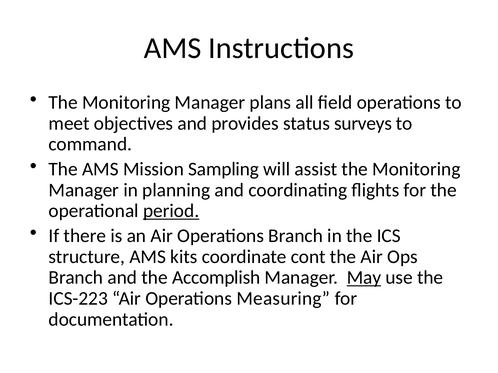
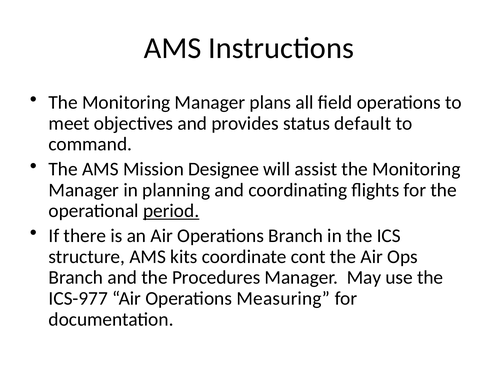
surveys: surveys -> default (363, 124)
Sampling: Sampling -> Designee (224, 169)
Accomplish: Accomplish -> Procedures (216, 278)
May underline: present -> none (364, 278)
ICS-223: ICS-223 -> ICS-977 (78, 299)
